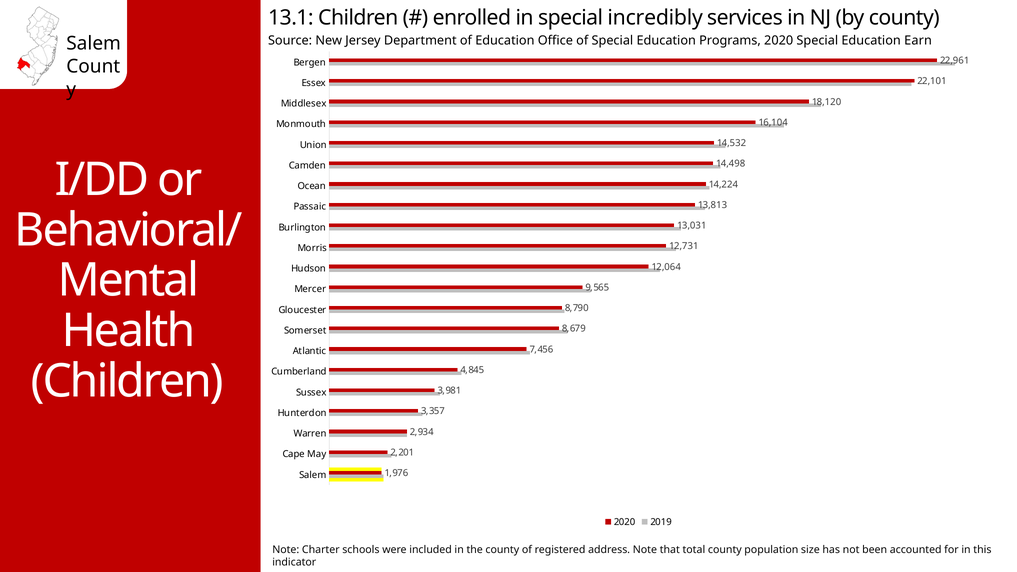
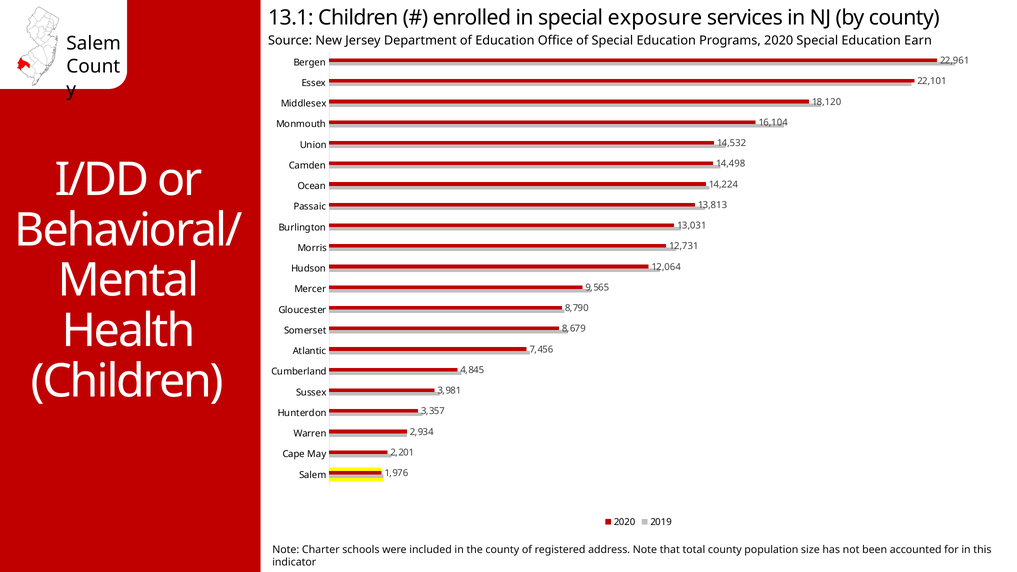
incredibly: incredibly -> exposure (655, 18)
